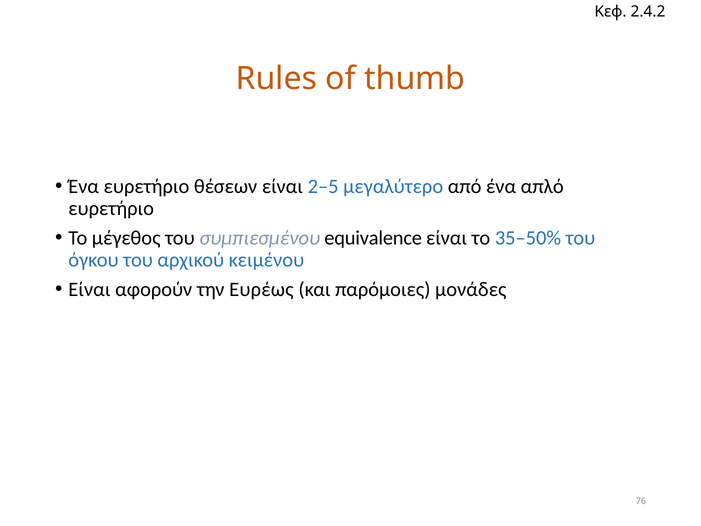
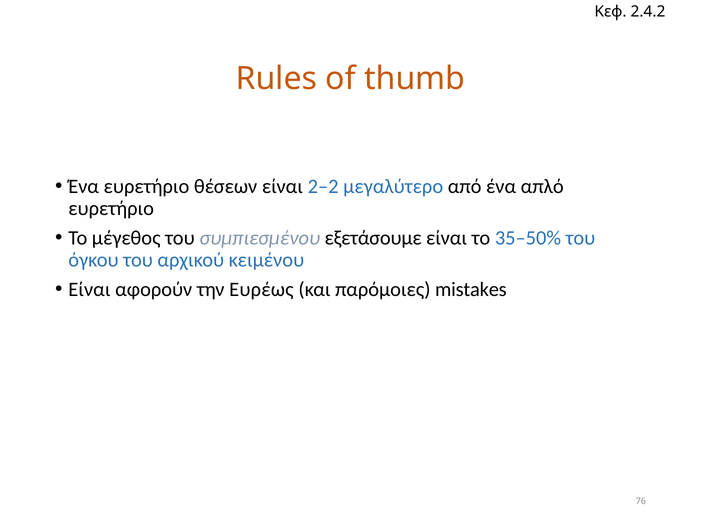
2–5: 2–5 -> 2–2 (323, 186)
equivalence: equivalence -> εξετάσουμε (373, 238)
μονάδες: μονάδες -> mistakes (471, 289)
